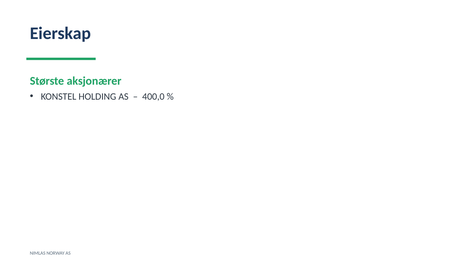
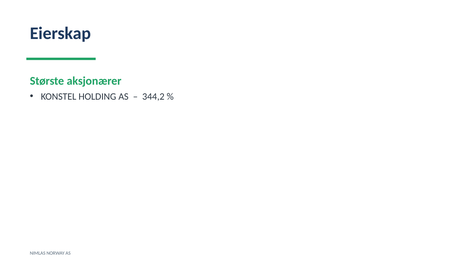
400,0: 400,0 -> 344,2 (153, 96)
